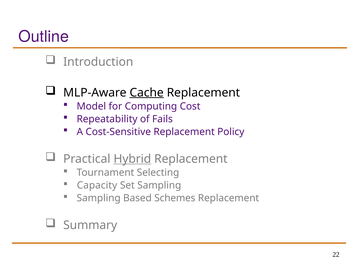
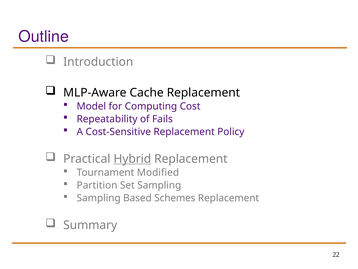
Cache underline: present -> none (147, 92)
Selecting: Selecting -> Modified (158, 172)
Capacity: Capacity -> Partition (97, 185)
